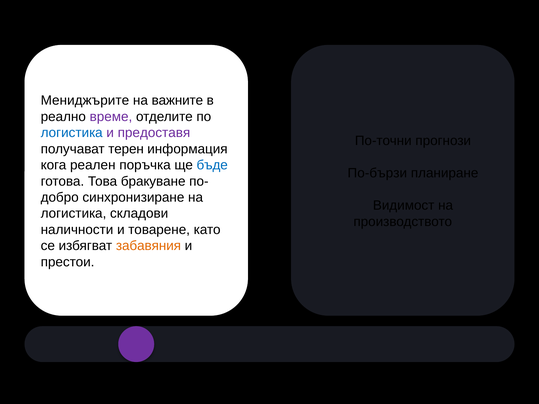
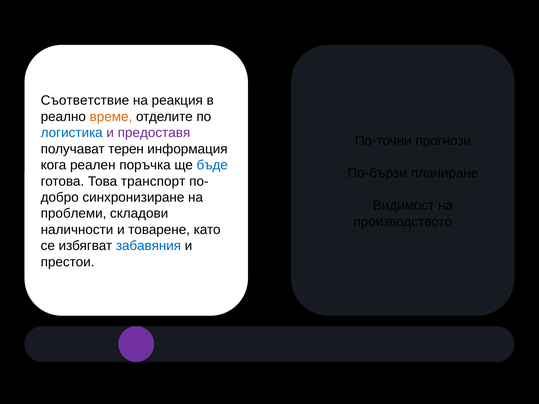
Мениджърите: Мениджърите -> Съответствие (85, 100)
важните: важните -> реакция (177, 100)
време colour: purple -> orange (111, 117)
бракуване: бракуване -> транспорт (153, 181)
логистика: логистика -> проблеми (74, 214)
забавяния colour: orange -> blue (148, 246)
